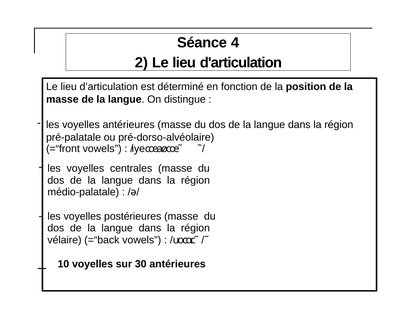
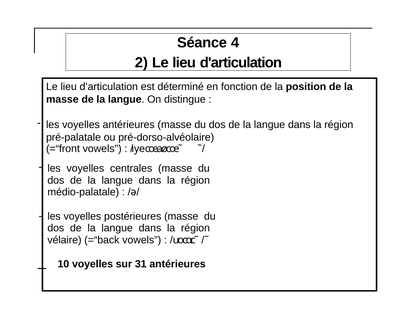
30: 30 -> 31 (141, 264)
